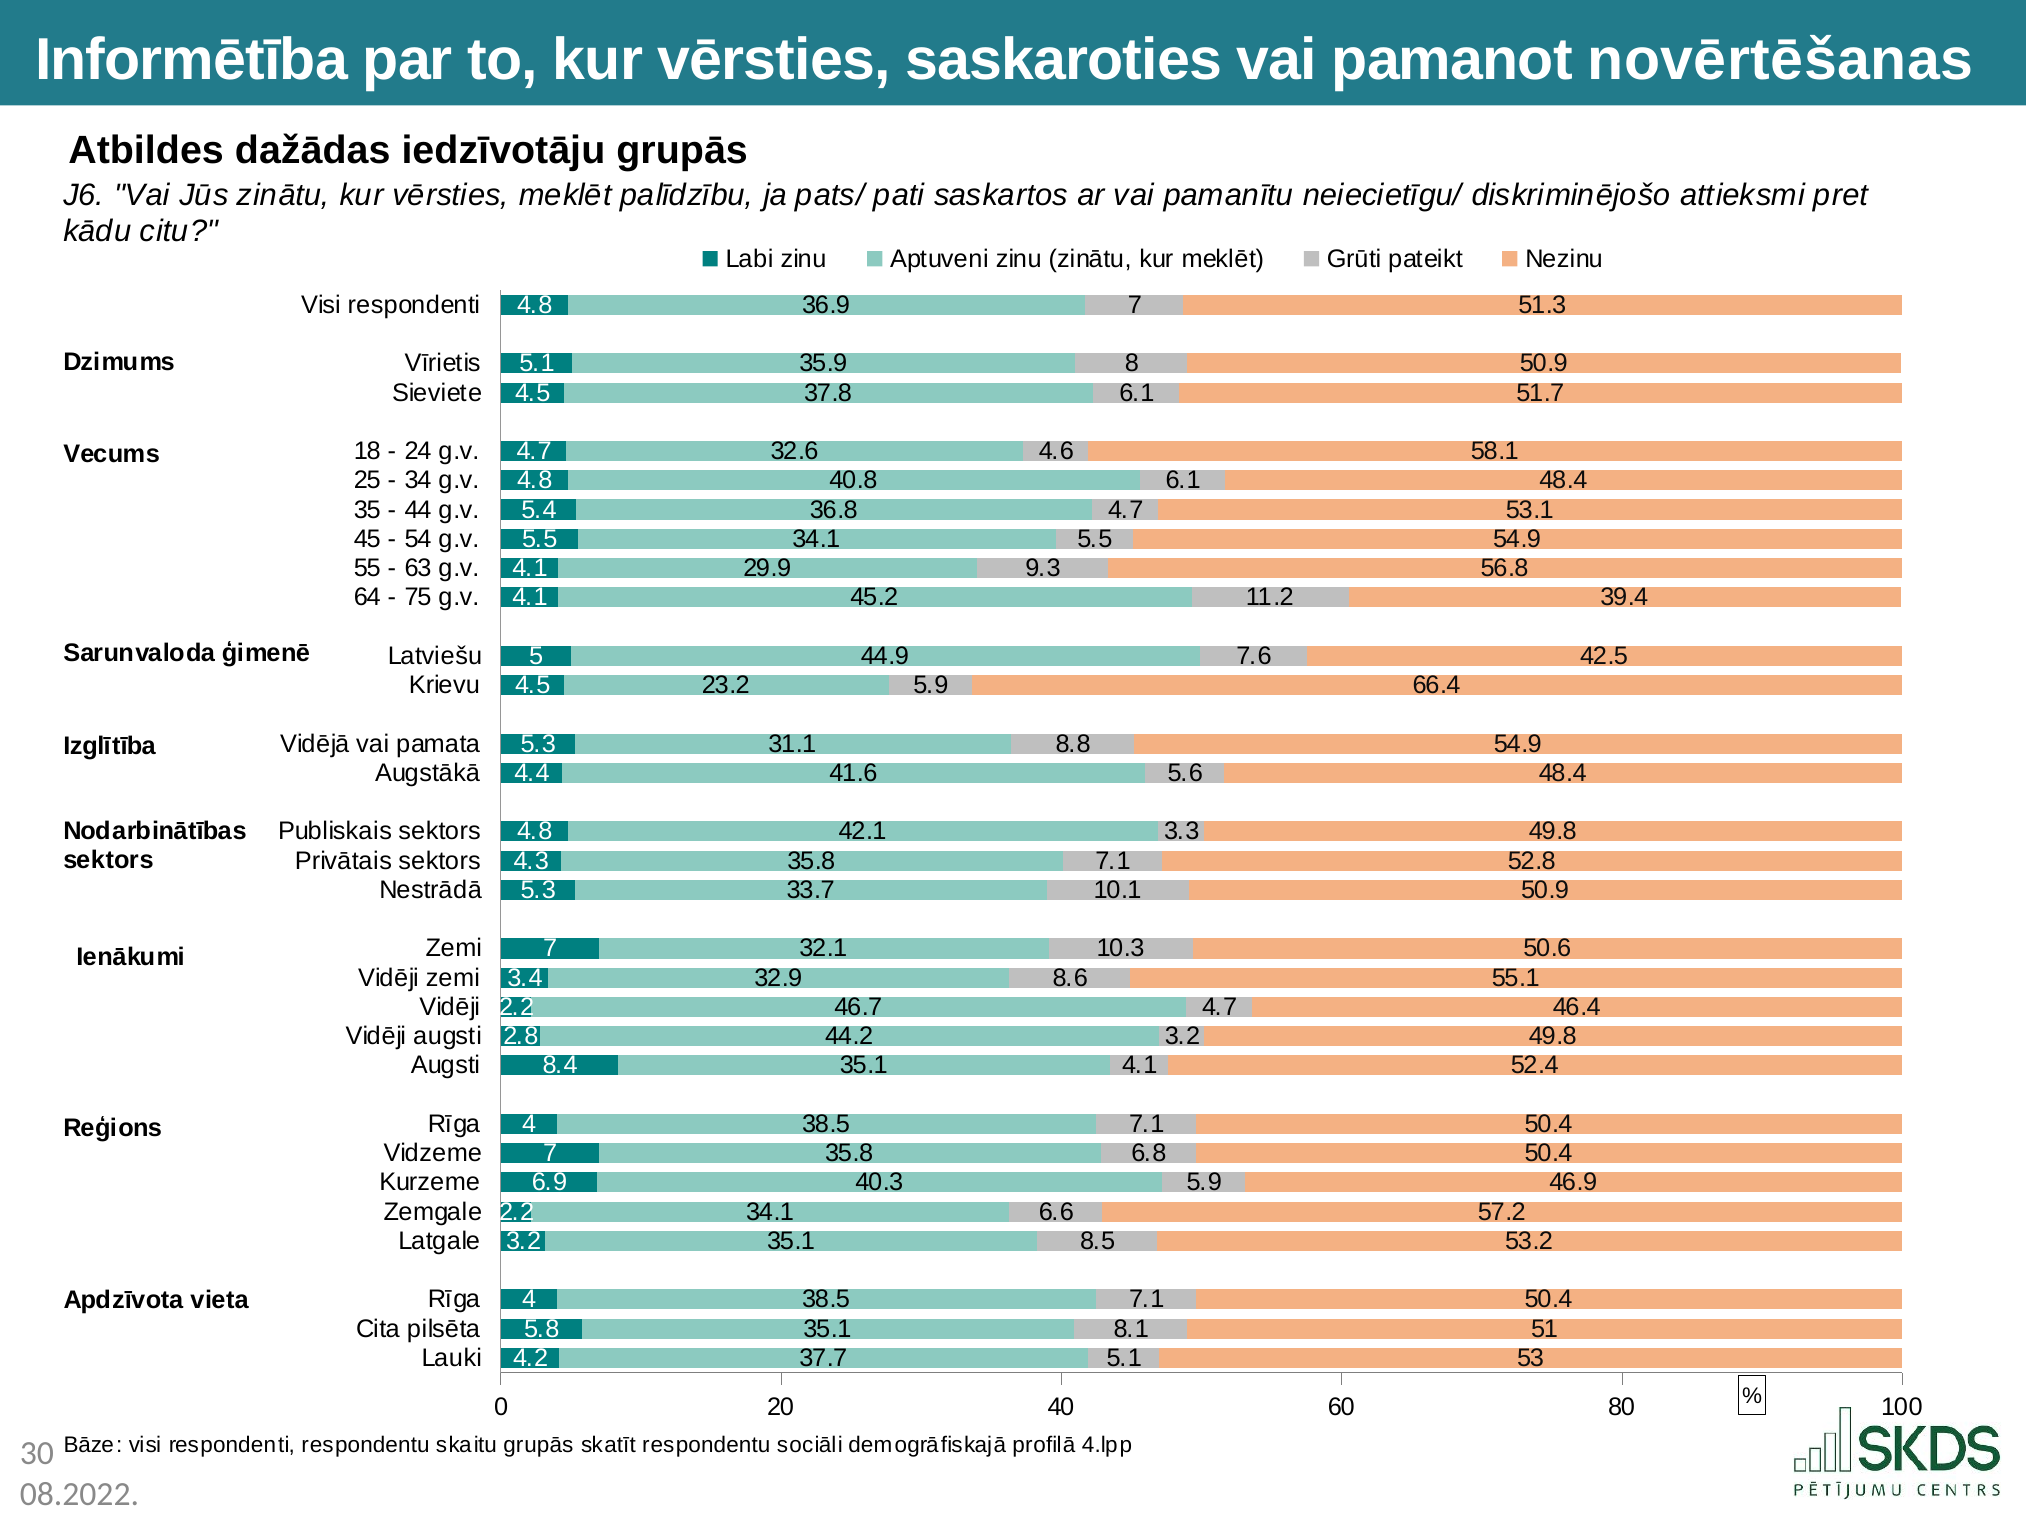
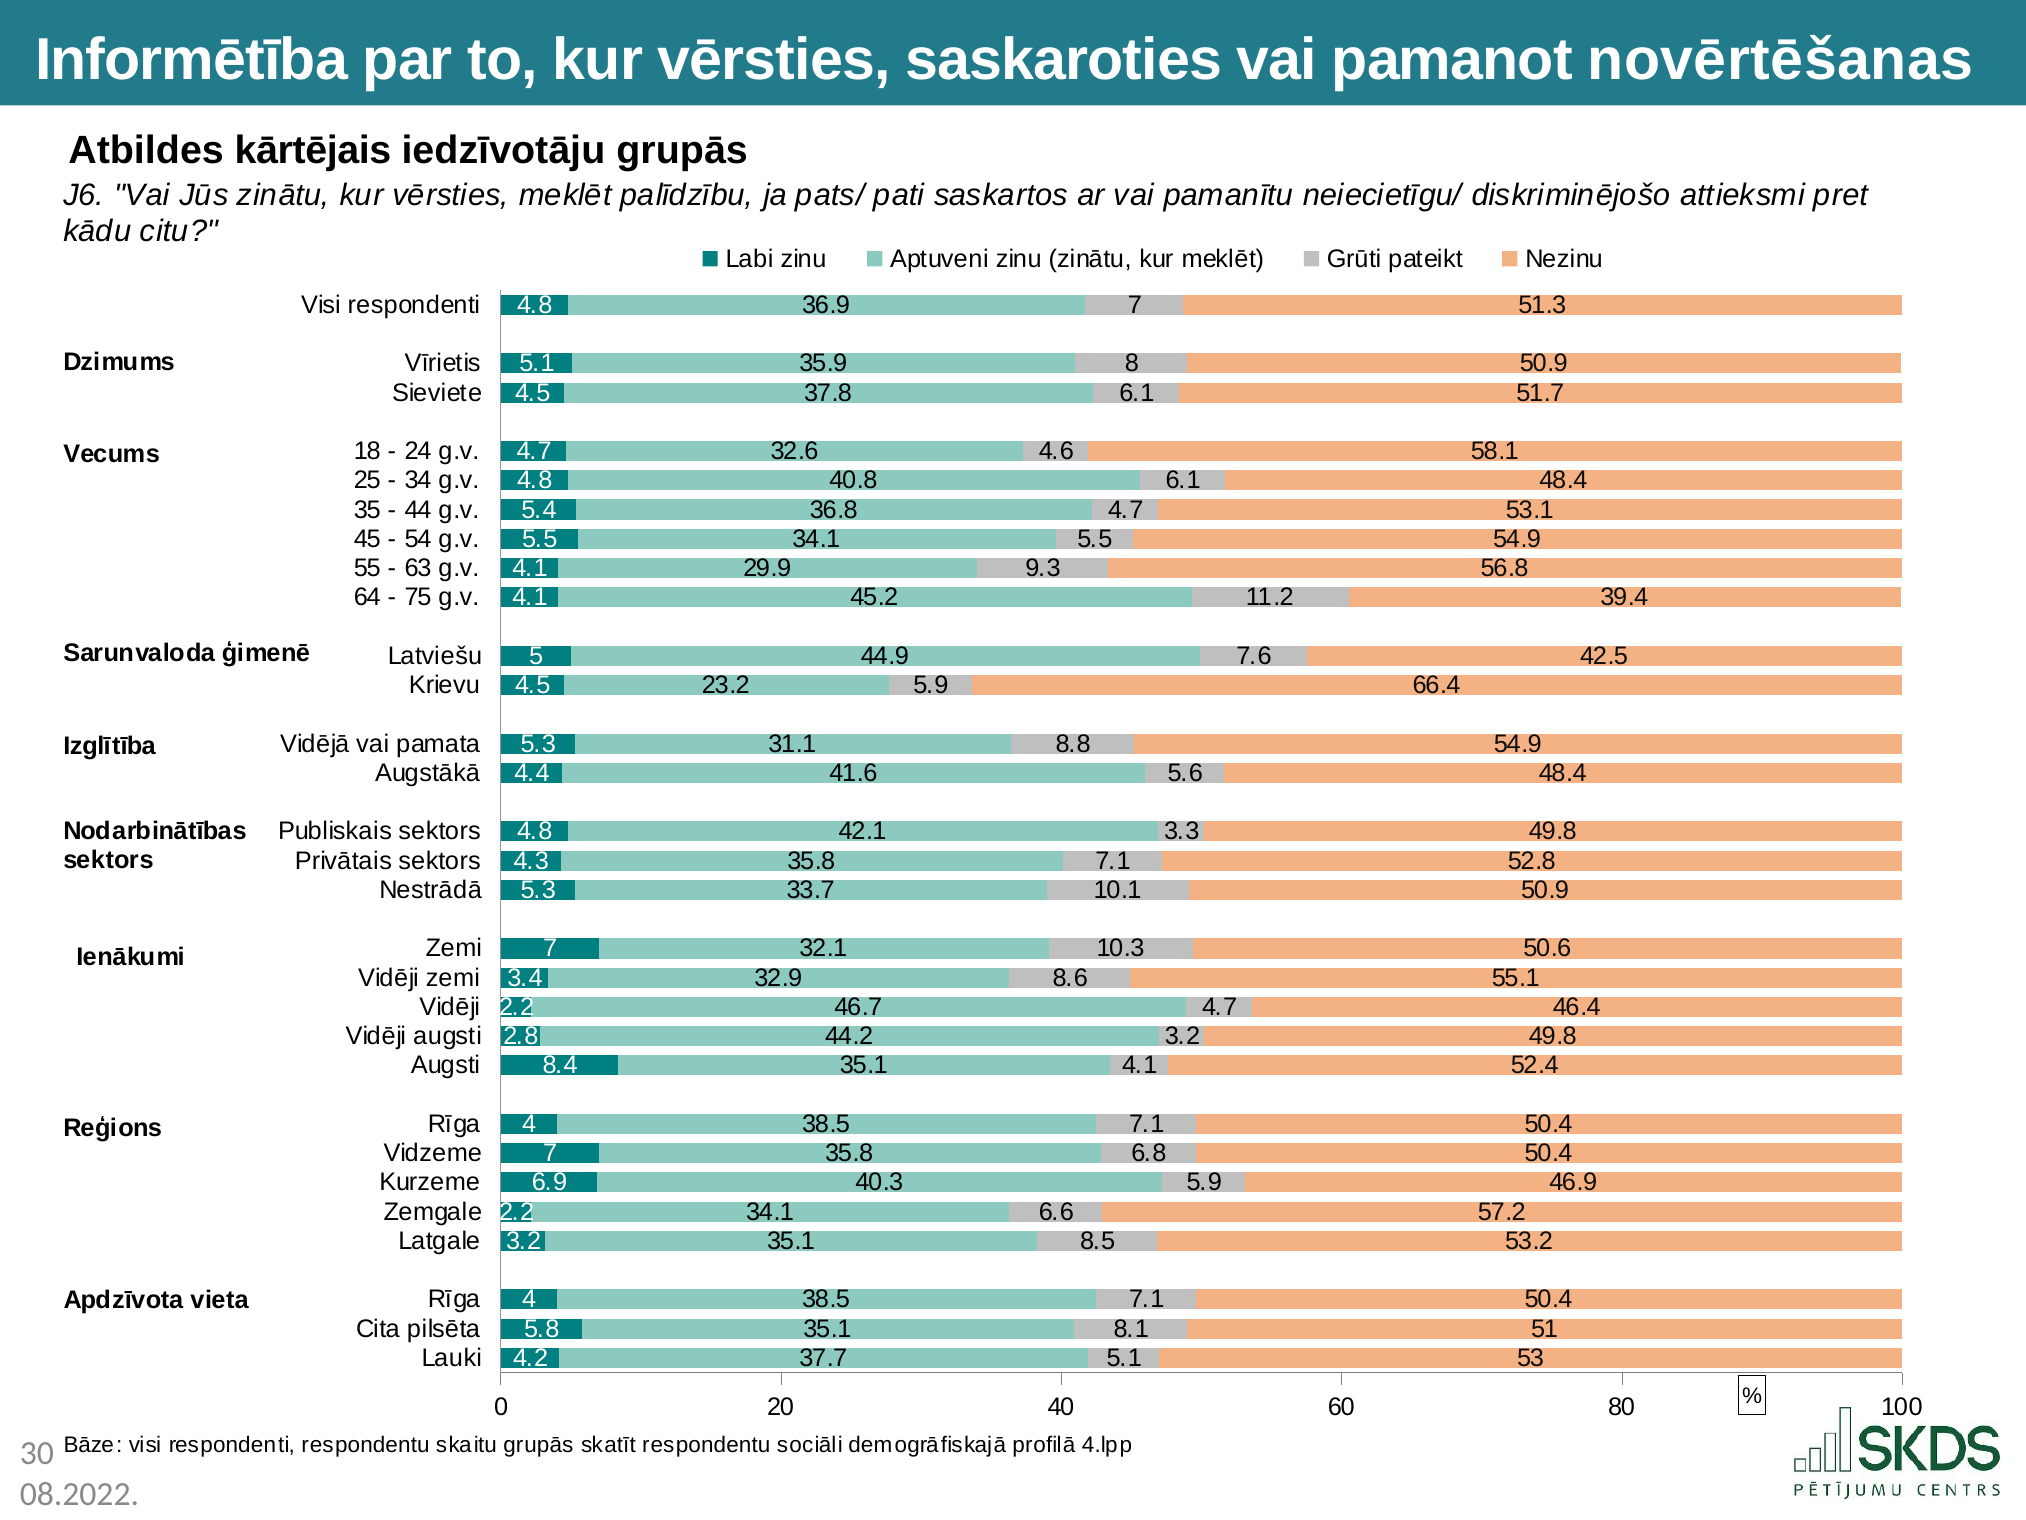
dažādas: dažādas -> kārtējais (313, 151)
